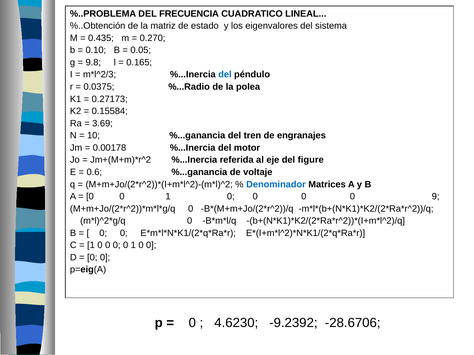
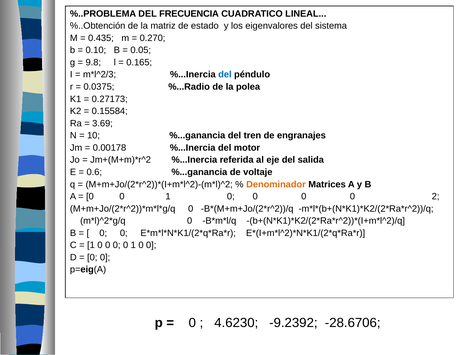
figure: figure -> salida (311, 160)
Denominador colour: blue -> orange (276, 185)
9: 9 -> 2 (436, 197)
